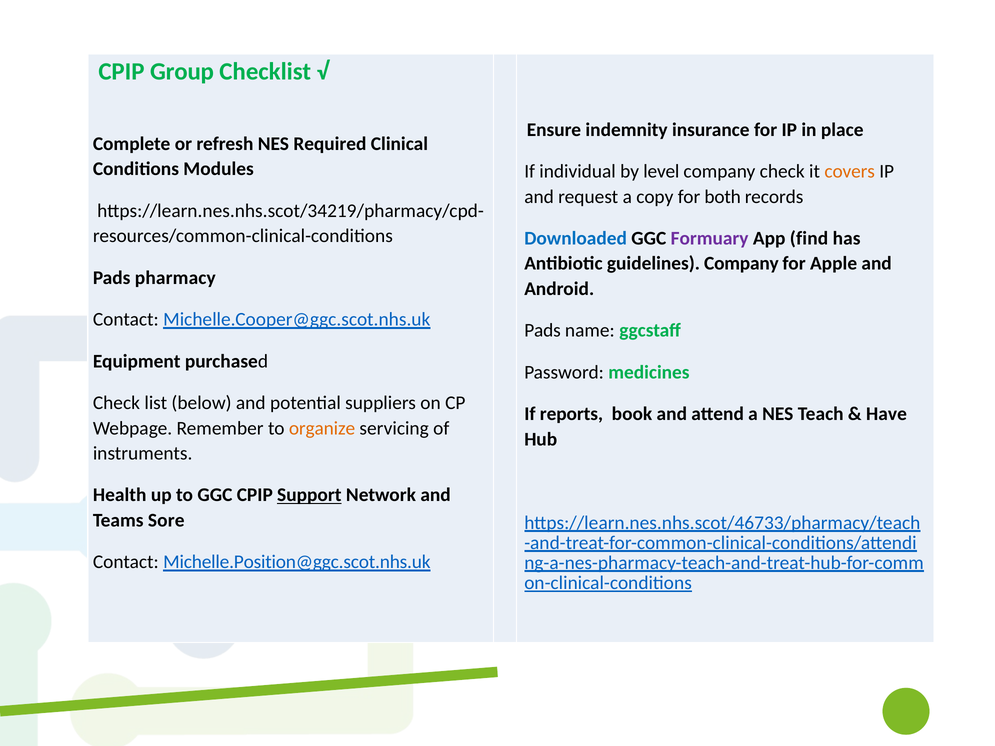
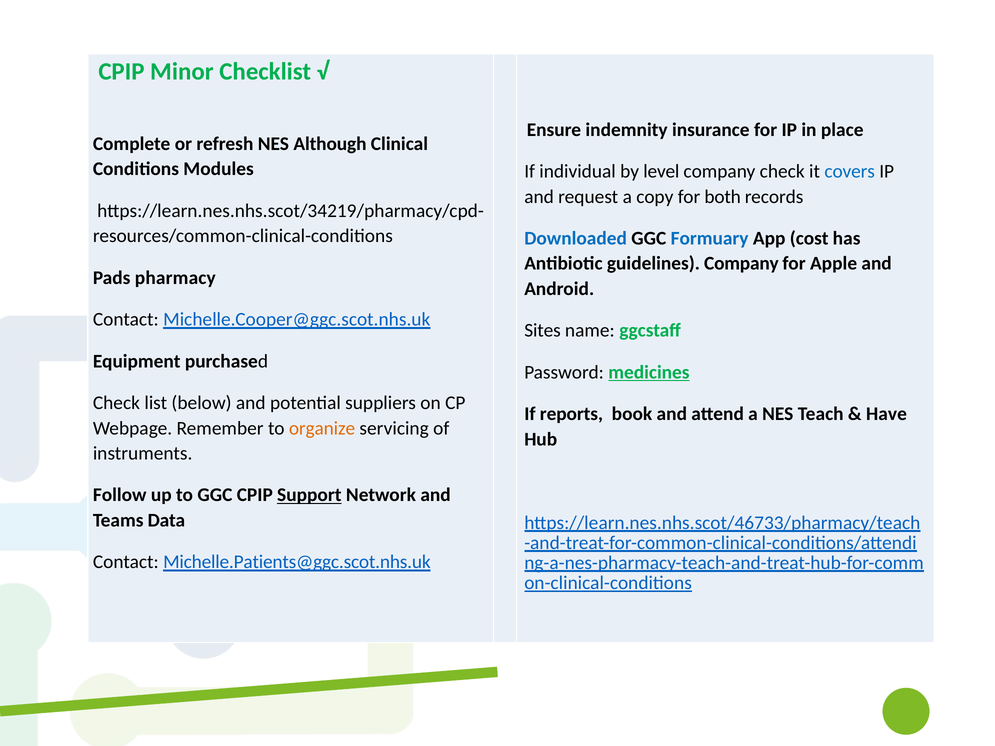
Group: Group -> Minor (182, 71)
Required: Required -> Although (330, 144)
covers colour: orange -> blue (850, 171)
Formuary colour: purple -> blue (710, 238)
find: find -> cost (809, 238)
Pads: Pads -> Sites (543, 331)
medicines underline: none -> present (649, 372)
Health: Health -> Follow (120, 495)
Sore: Sore -> Data (166, 520)
Michelle.Position@ggc.scot.nhs.uk: Michelle.Position@ggc.scot.nhs.uk -> Michelle.Patients@ggc.scot.nhs.uk (297, 562)
